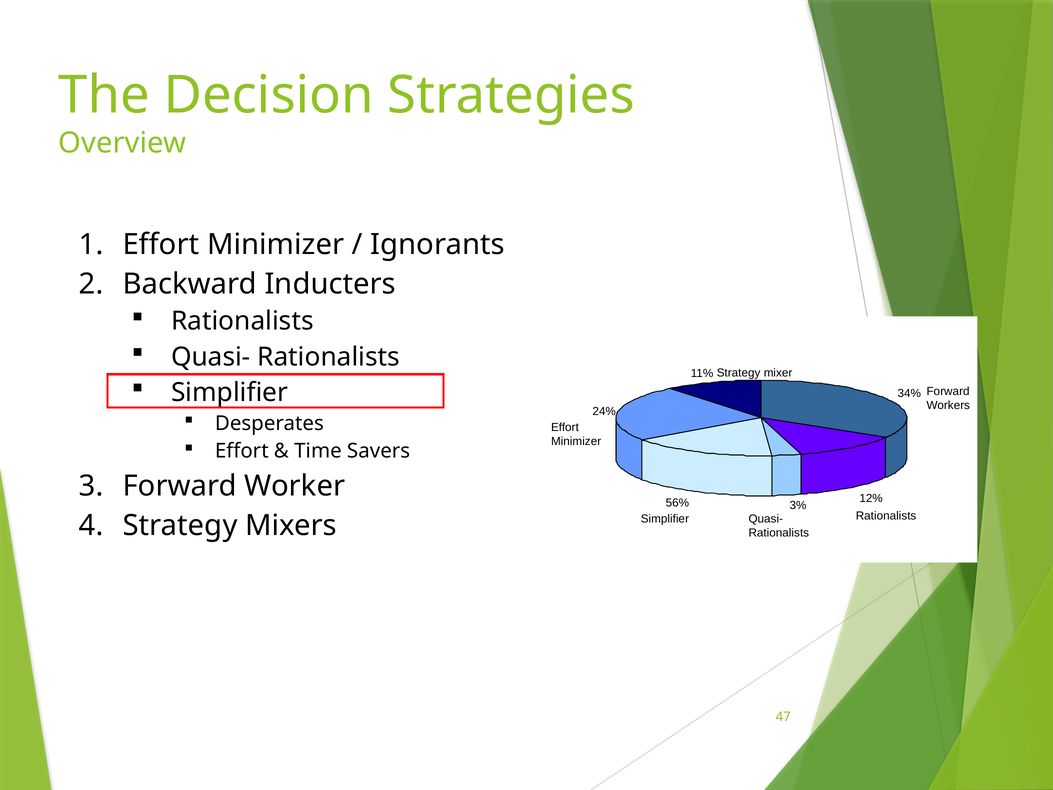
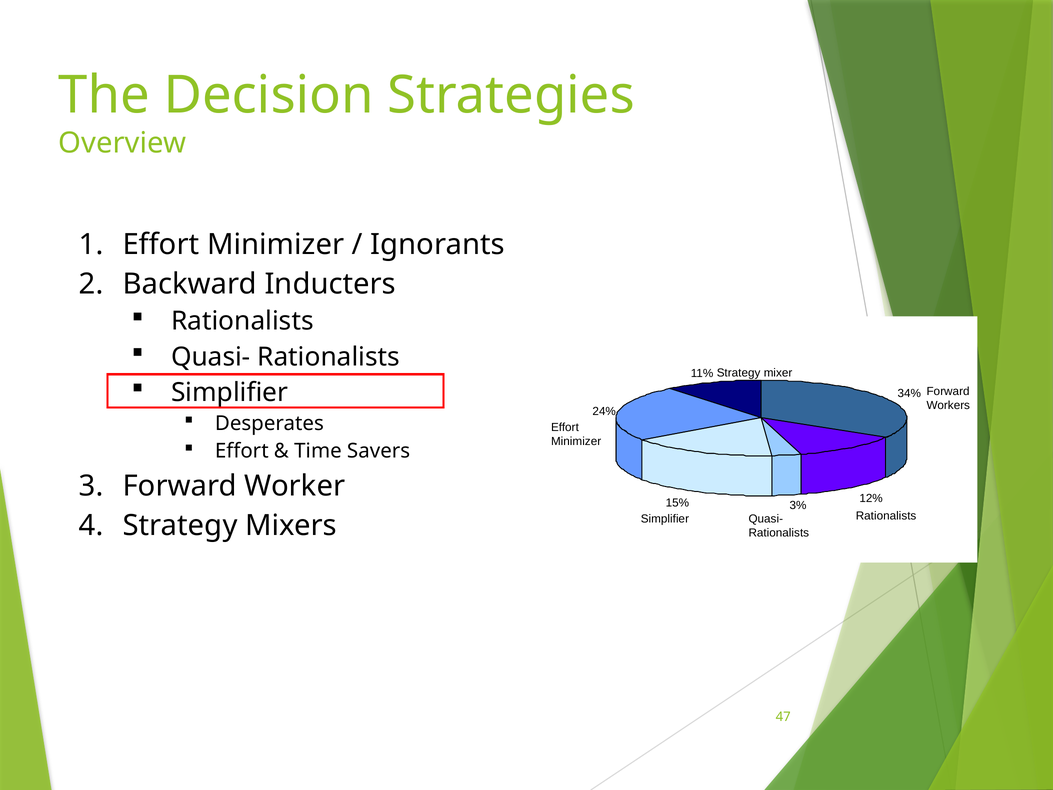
56%: 56% -> 15% (677, 503)
